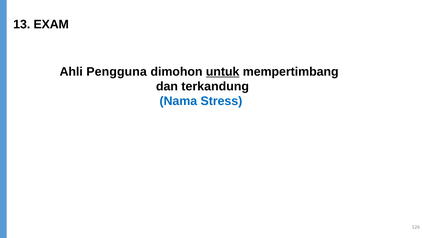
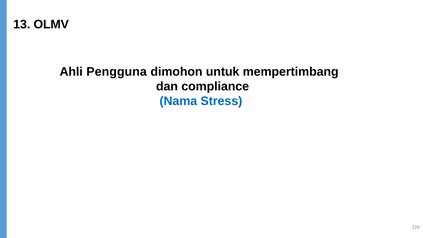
EXAM: EXAM -> OLMV (51, 24)
untuk underline: present -> none (223, 72)
terkandung: terkandung -> compliance (215, 86)
